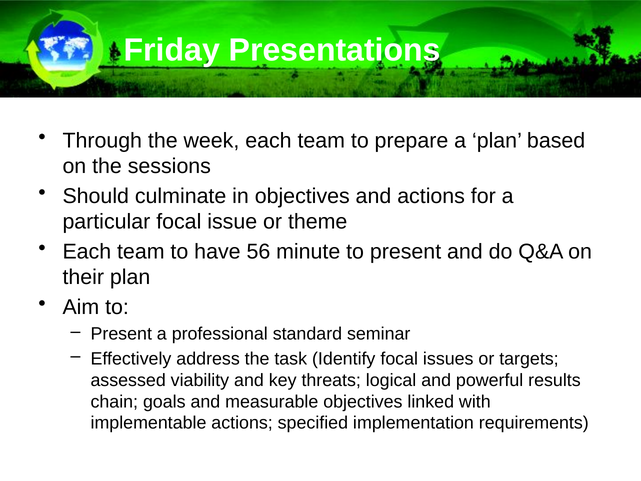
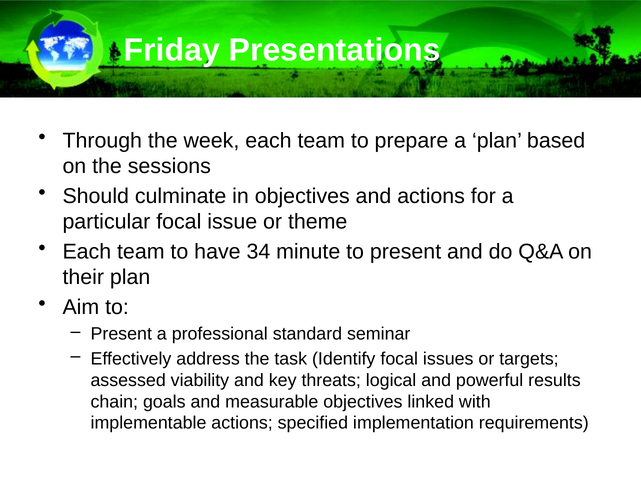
56: 56 -> 34 (258, 251)
